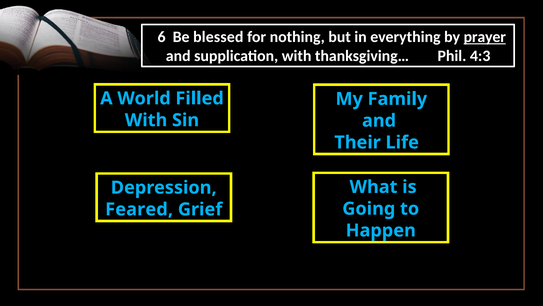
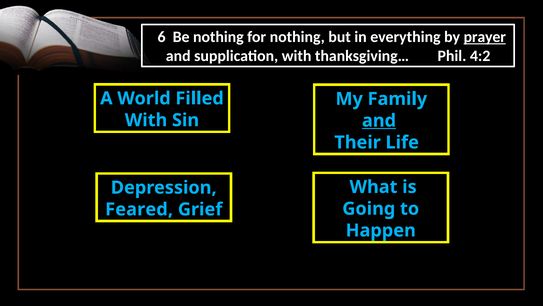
Be blessed: blessed -> nothing (218, 37)
4:3: 4:3 -> 4:2 (480, 56)
and underline: none -> present (379, 120)
